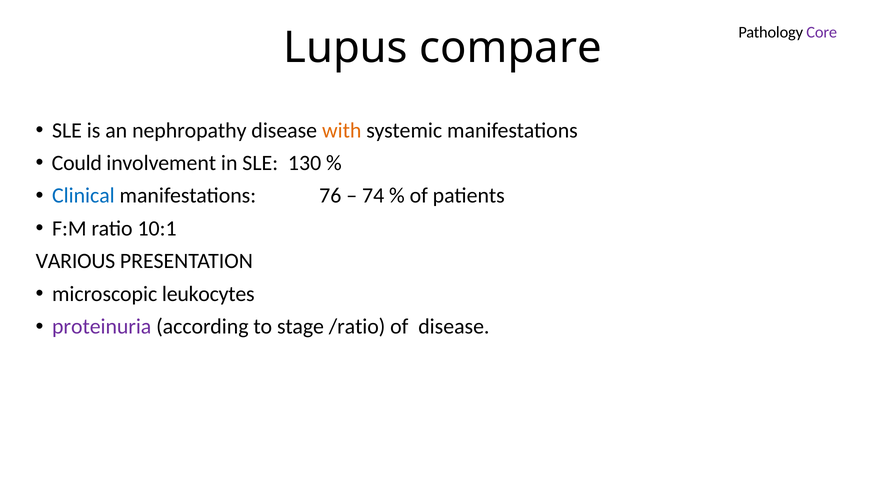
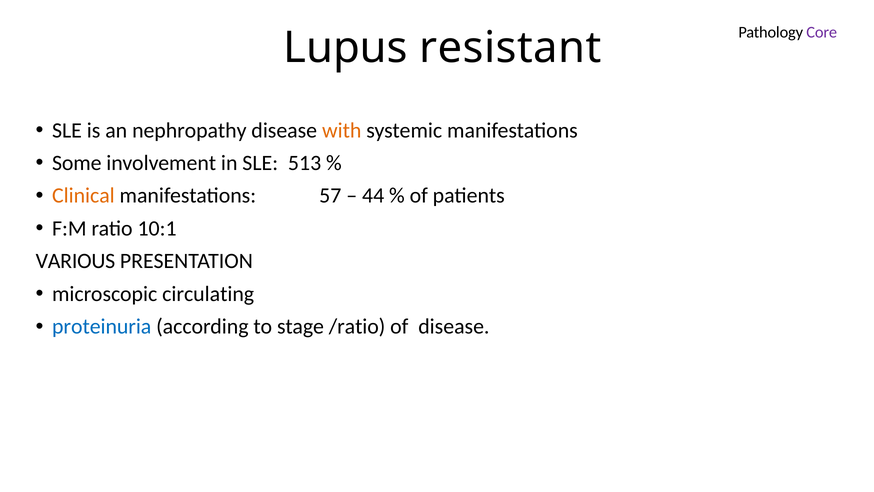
compare: compare -> resistant (510, 48)
Could: Could -> Some (77, 163)
130: 130 -> 513 (305, 163)
Clinical colour: blue -> orange (83, 196)
76: 76 -> 57 (330, 196)
74: 74 -> 44 (373, 196)
leukocytes: leukocytes -> circulating (208, 294)
proteinuria colour: purple -> blue (102, 326)
